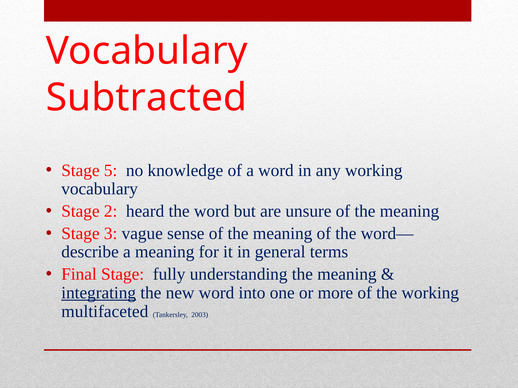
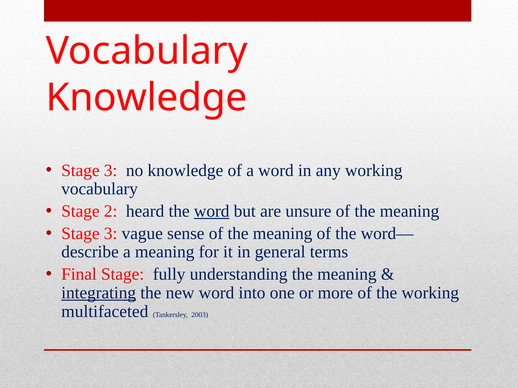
Subtracted: Subtracted -> Knowledge (147, 98)
5: 5 -> 3 (111, 171)
word underline: none -> present (212, 211)
